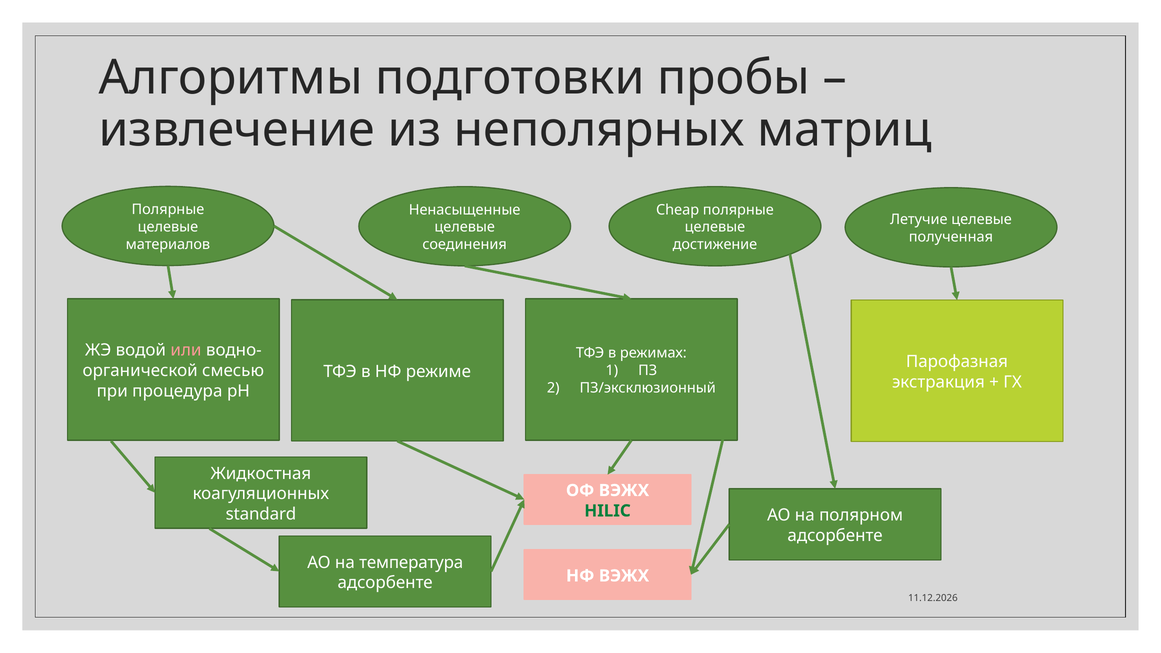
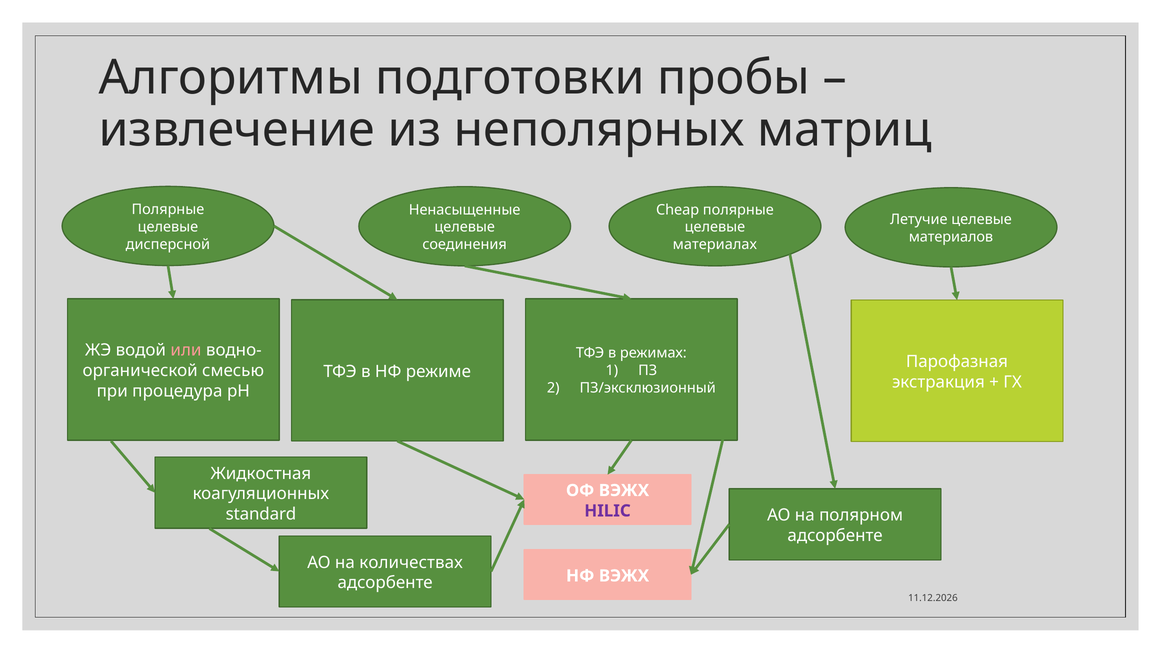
полученная: полученная -> материалов (951, 237)
материалов: материалов -> дисперсной (168, 244)
достижение: достижение -> материалах (715, 245)
HILIC colour: green -> purple (608, 511)
температура: температура -> количествах (411, 562)
